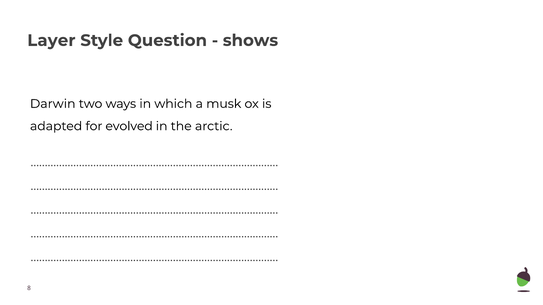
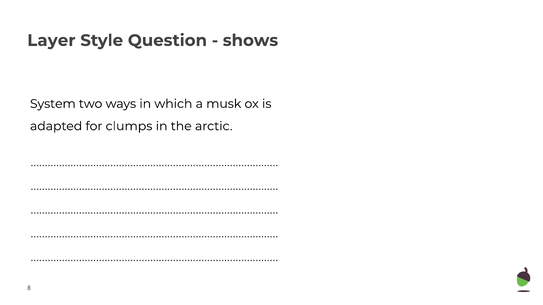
Darwin: Darwin -> System (53, 104)
evolved: evolved -> clumps (129, 126)
